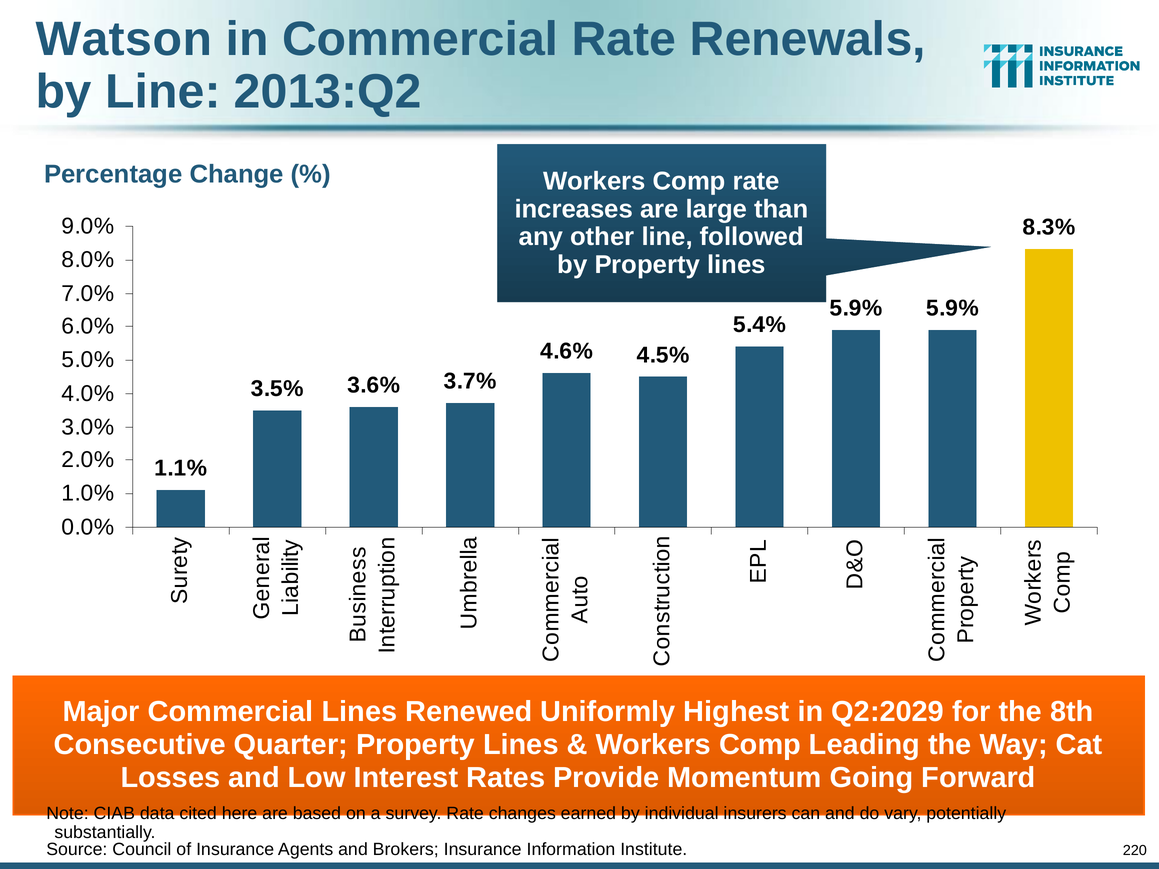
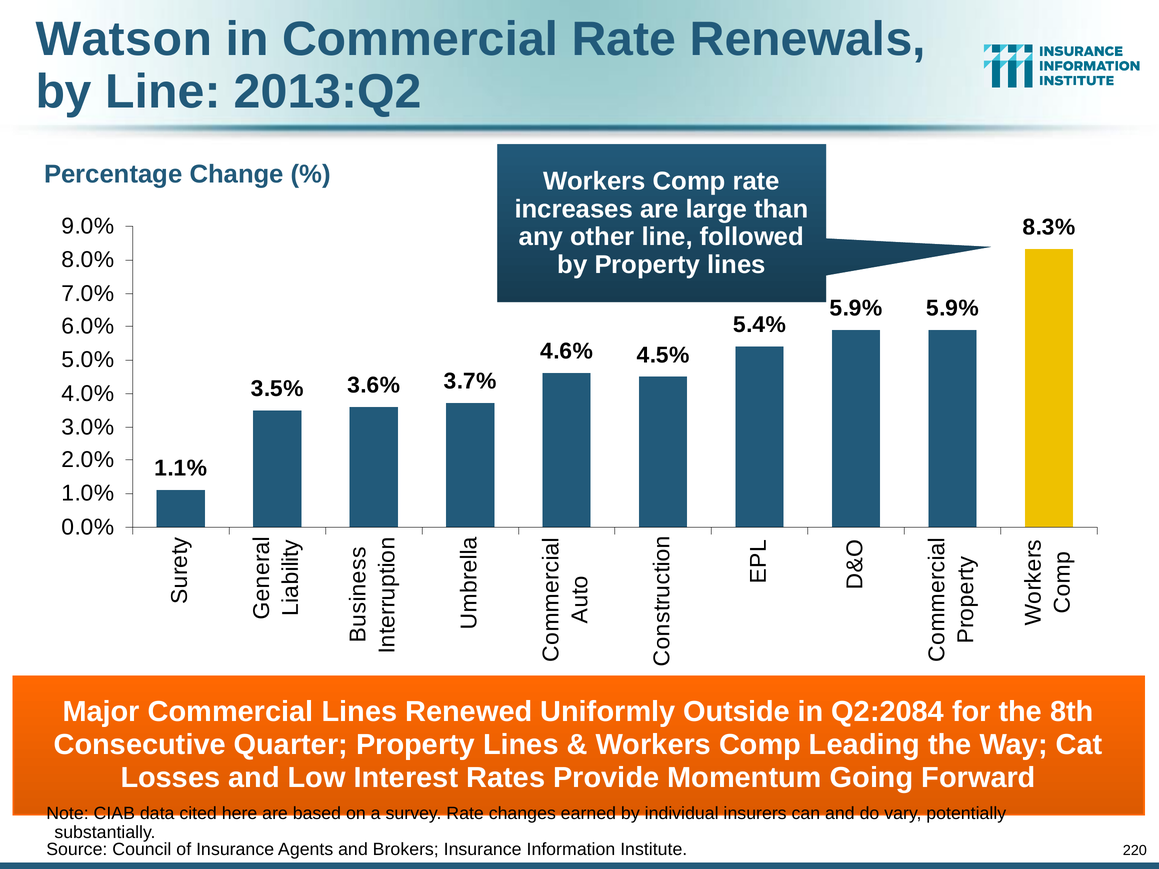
Highest: Highest -> Outside (737, 712)
Q2:2029: Q2:2029 -> Q2:2084 (888, 712)
